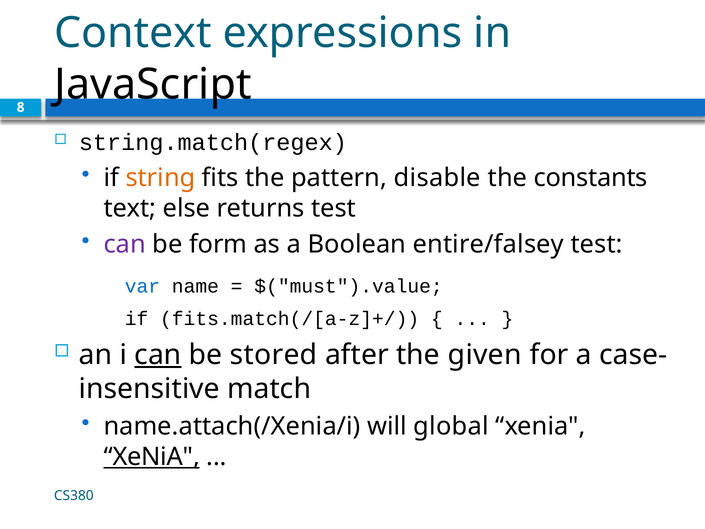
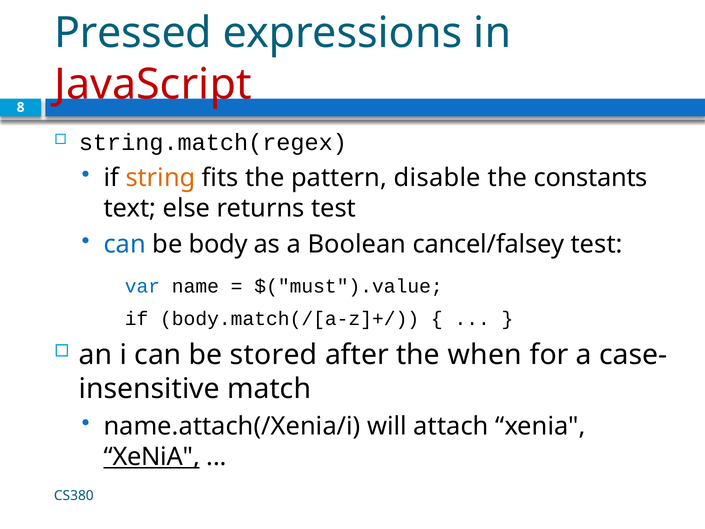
Context: Context -> Pressed (133, 33)
JavaScript colour: black -> red (153, 85)
can colour: purple -> blue (125, 244)
form: form -> body (218, 244)
entire/falsey: entire/falsey -> cancel/falsey (488, 244)
fits.match(/[a-z]+/: fits.match(/[a-z]+/ -> body.match(/[a-z]+/ (290, 318)
can underline: present -> none (158, 355)
given: given -> when (485, 355)
global: global -> attach (451, 426)
